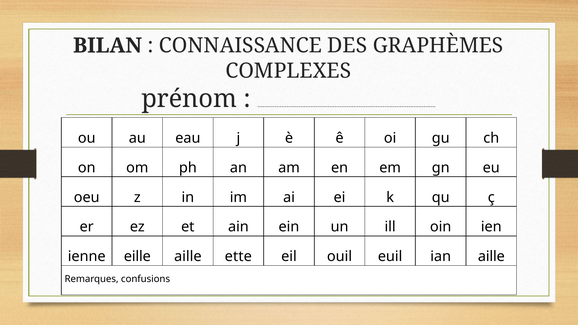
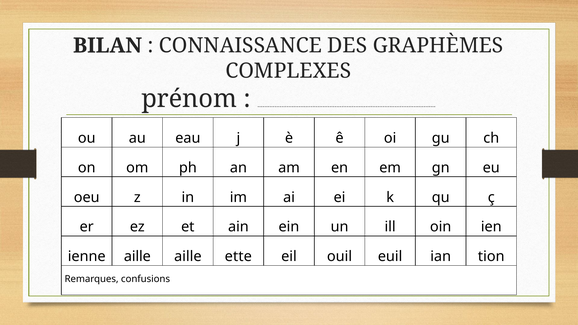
ienne eille: eille -> aille (137, 257)
ian aille: aille -> tion (491, 257)
